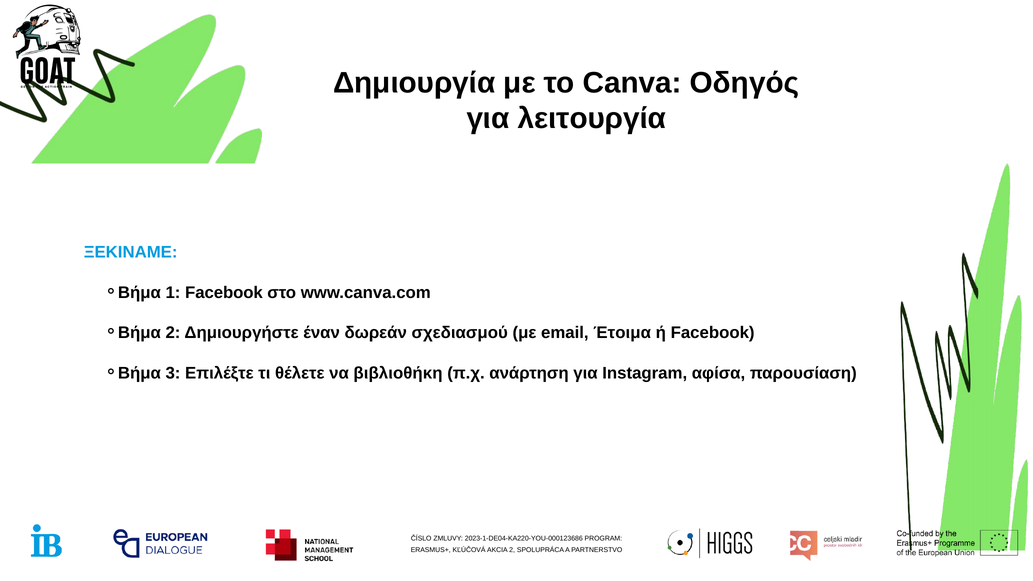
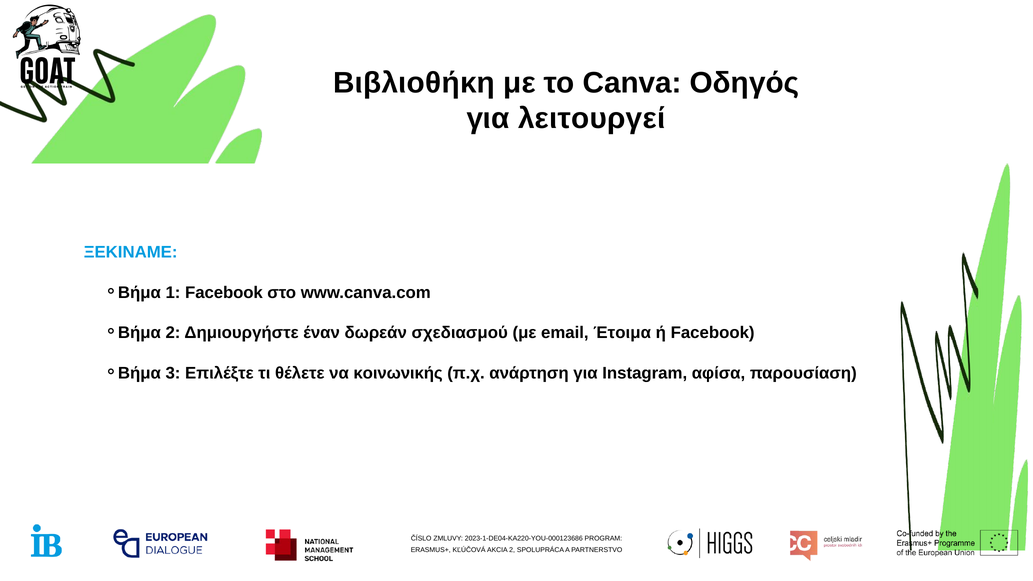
Δημιουργία: Δημιουργία -> Βιβλιοθήκη (414, 83)
λειτουργία: λειτουργία -> λειτουργεί (592, 118)
βιβλιοθήκη: βιβλιοθήκη -> κοινωνικής (398, 373)
